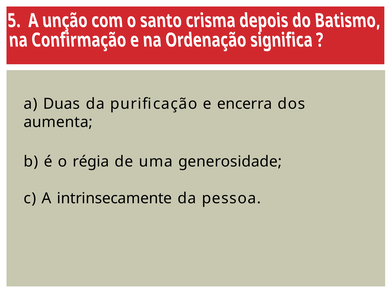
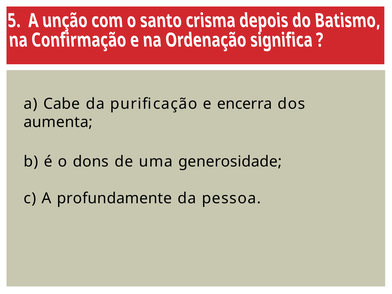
Duas: Duas -> Cabe (62, 104)
régia: régia -> dons (91, 162)
intrinsecamente: intrinsecamente -> profundamente (114, 198)
